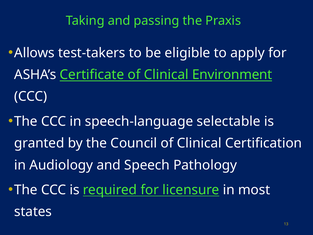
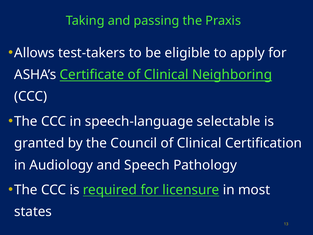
Environment: Environment -> Neighboring (232, 75)
